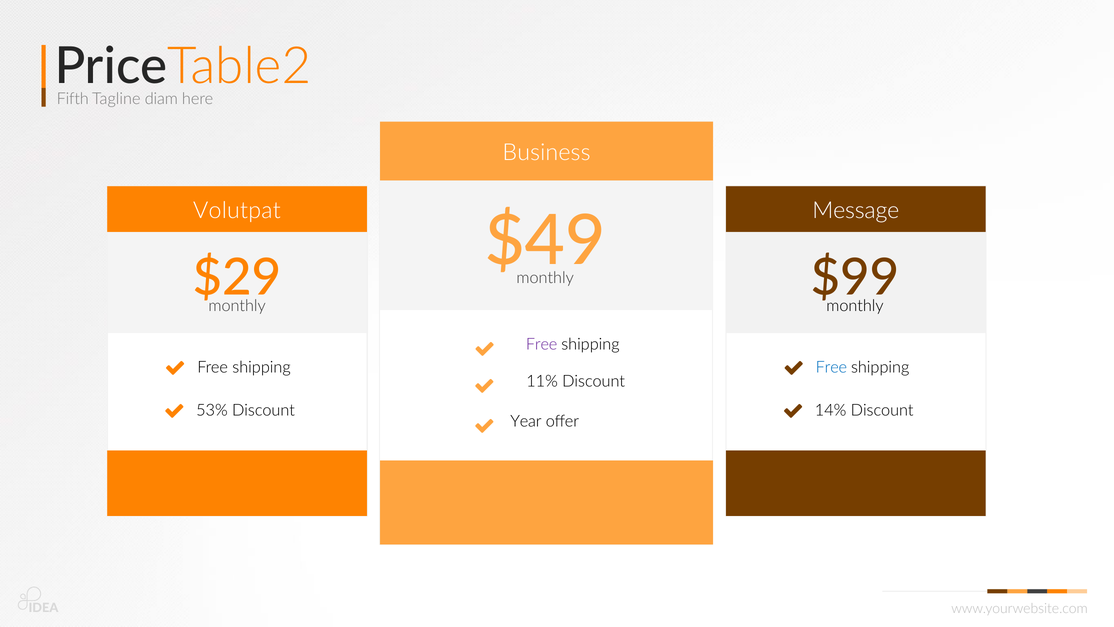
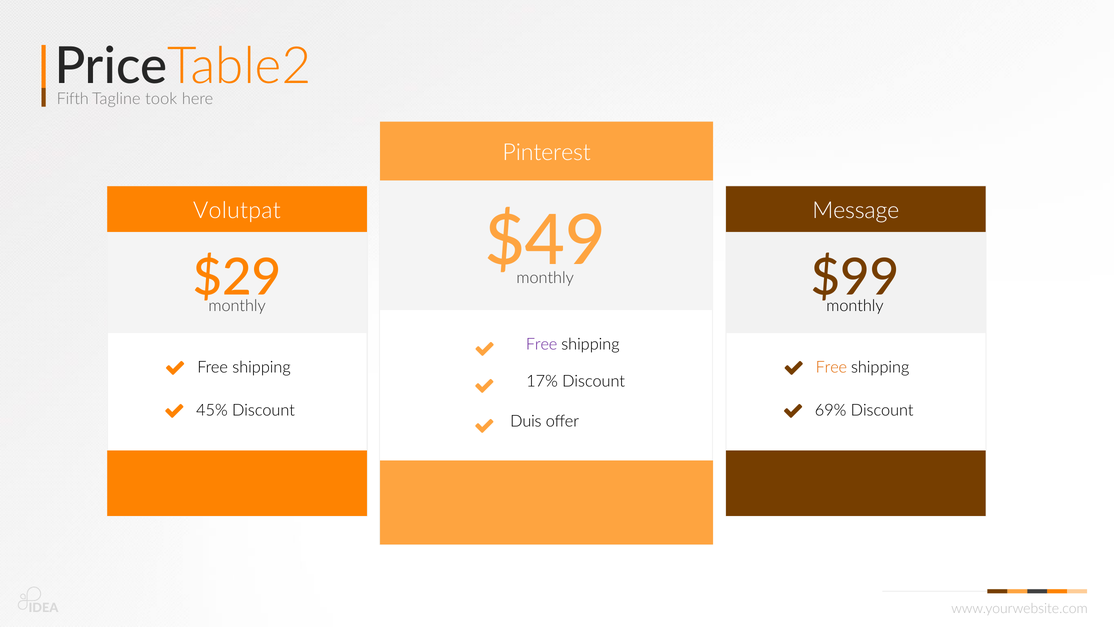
diam: diam -> took (161, 99)
Business: Business -> Pinterest (547, 153)
Free colour: blue -> orange (831, 367)
11%: 11% -> 17% (542, 381)
53%: 53% -> 45% (212, 410)
14%: 14% -> 69% (831, 410)
Year: Year -> Duis (526, 421)
